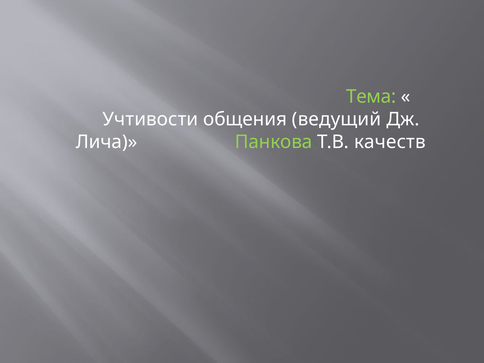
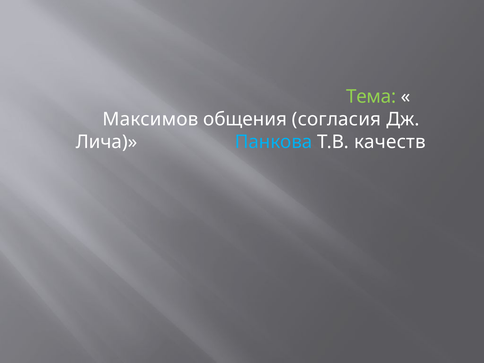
Учтивости: Учтивости -> Максимов (150, 119)
ведущий: ведущий -> согласия (337, 119)
Панкова colour: light green -> light blue (274, 142)
